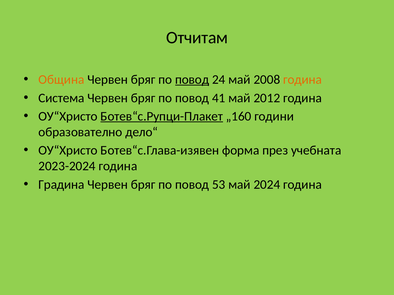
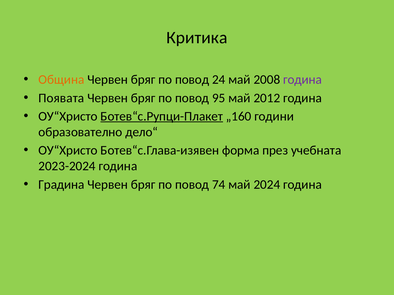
Отчитам: Отчитам -> Критика (197, 38)
повод underline: present -> none (192, 80)
година colour: orange -> purple (303, 80)
Система: Система -> Появата (61, 98)
41: 41 -> 95 (219, 98)
53: 53 -> 74 (219, 185)
